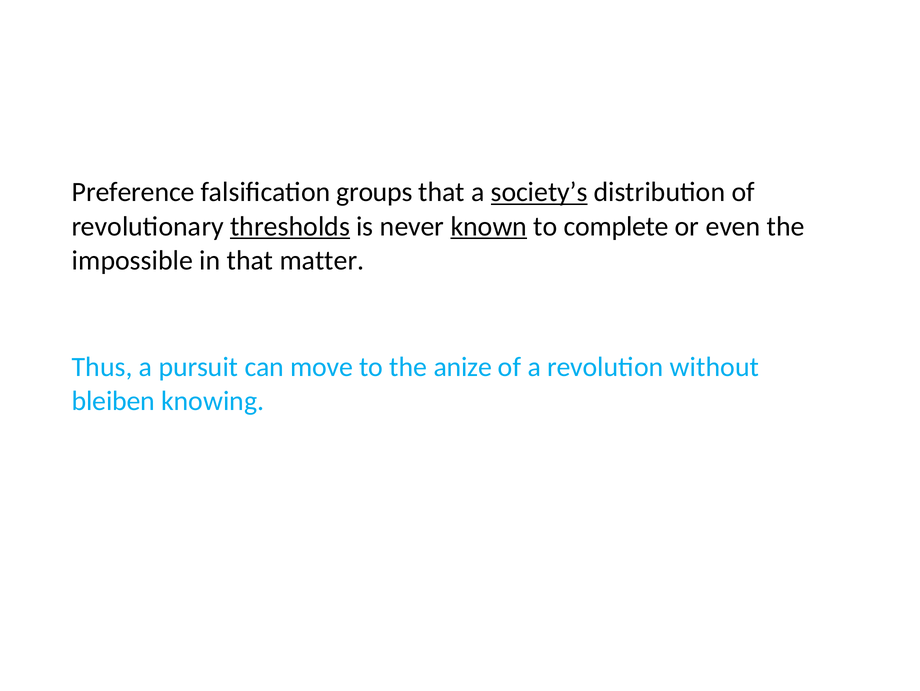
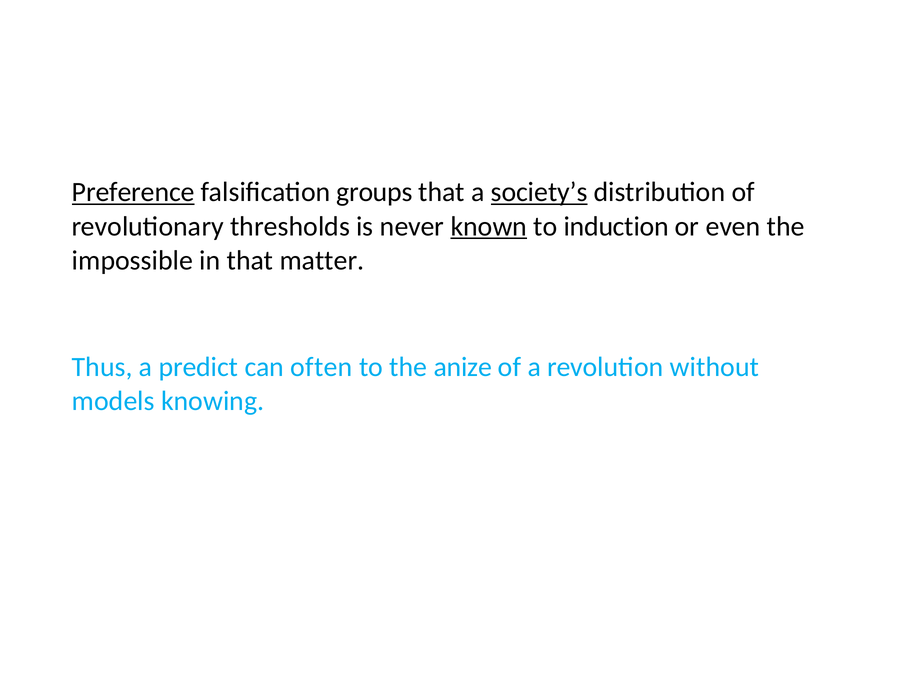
Preference underline: none -> present (133, 192)
thresholds underline: present -> none (290, 226)
complete: complete -> induction (616, 226)
pursuit: pursuit -> predict (198, 367)
move: move -> often (321, 367)
bleiben: bleiben -> models (113, 401)
